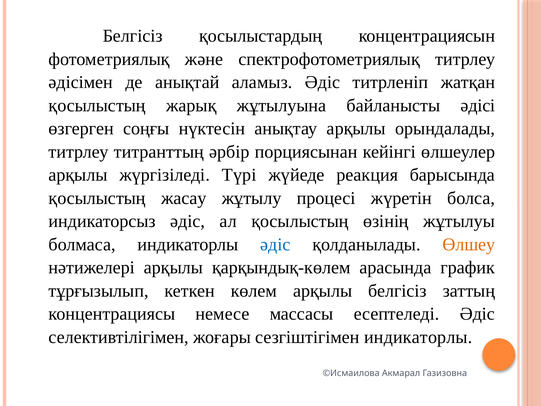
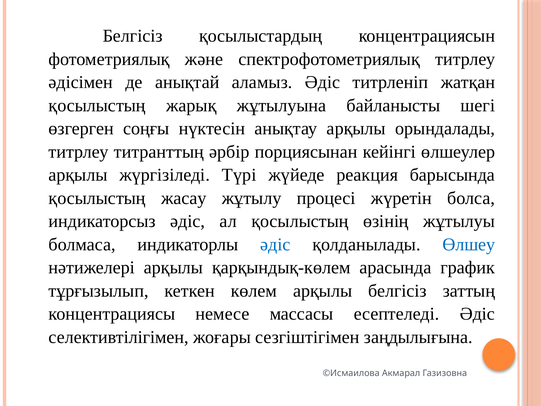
әдісі: әдісі -> шегі (478, 105)
Өлшеу colour: orange -> blue (469, 244)
сезгіштігімен индикаторлы: индикаторлы -> заңдылығына (418, 337)
